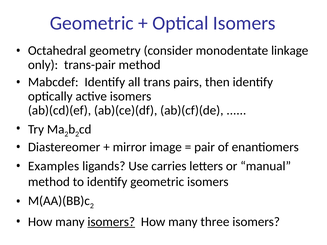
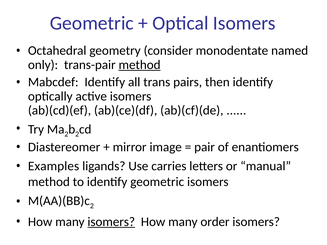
linkage: linkage -> named (290, 51)
method underline: none -> present (140, 65)
three: three -> order (215, 222)
